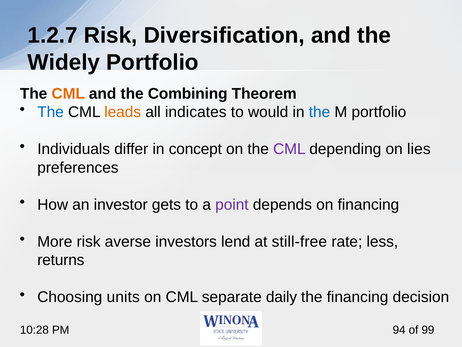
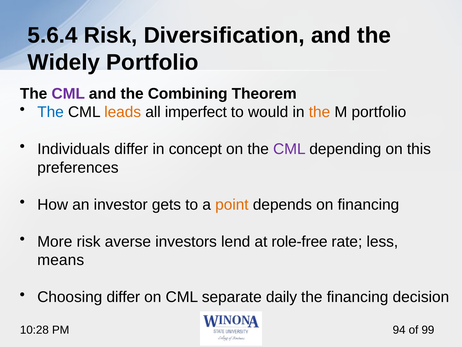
1.2.7: 1.2.7 -> 5.6.4 (53, 35)
CML colour: orange -> purple (68, 93)
indicates: indicates -> imperfect (196, 112)
the colour: blue -> orange (319, 112)
lies: lies -> this (419, 149)
point colour: purple -> orange (232, 204)
still-free: still-free -> role-free (300, 241)
returns: returns -> means (61, 260)
Choosing units: units -> differ (123, 297)
